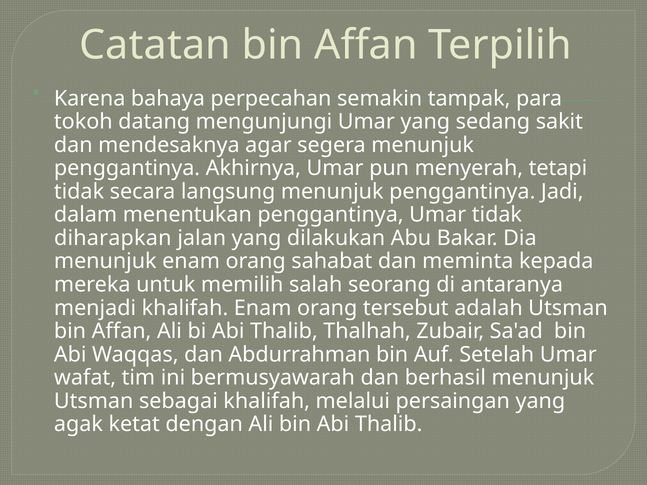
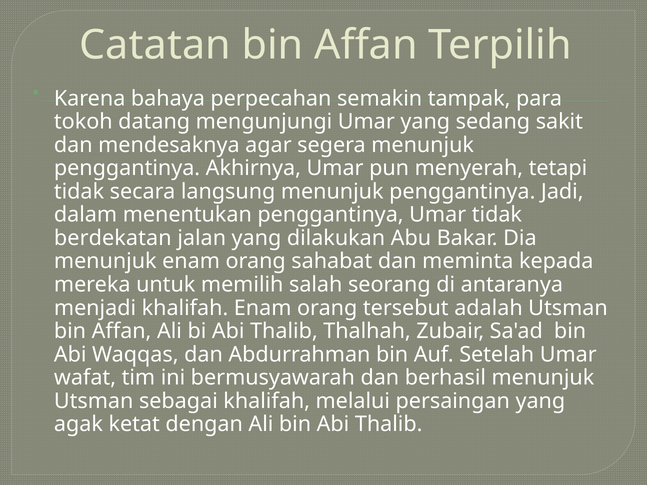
diharapkan: diharapkan -> berdekatan (113, 238)
